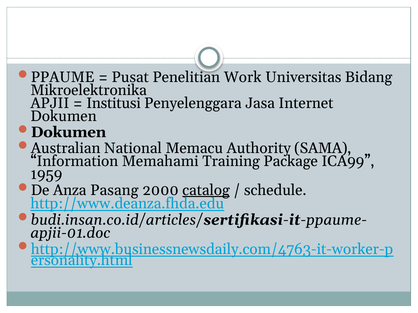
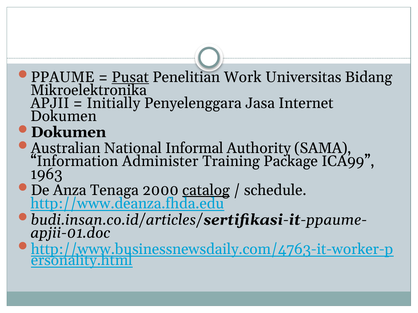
Pusat underline: none -> present (130, 77)
Institusi: Institusi -> Initially (113, 103)
Memacu: Memacu -> Informal (194, 148)
Memahami: Memahami -> Administer (160, 161)
1959: 1959 -> 1963 (46, 174)
Pasang: Pasang -> Tenaga (114, 190)
